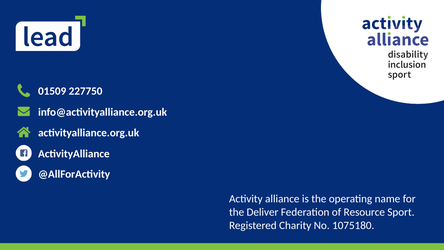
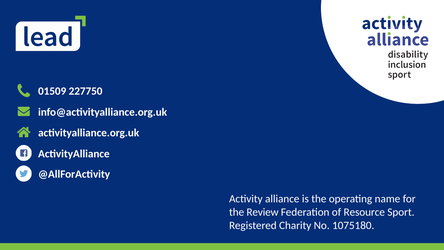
Deliver: Deliver -> Review (263, 212)
